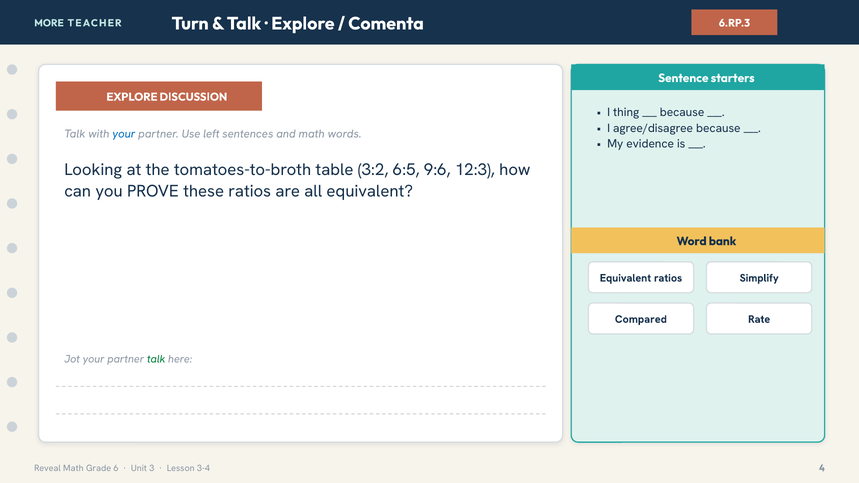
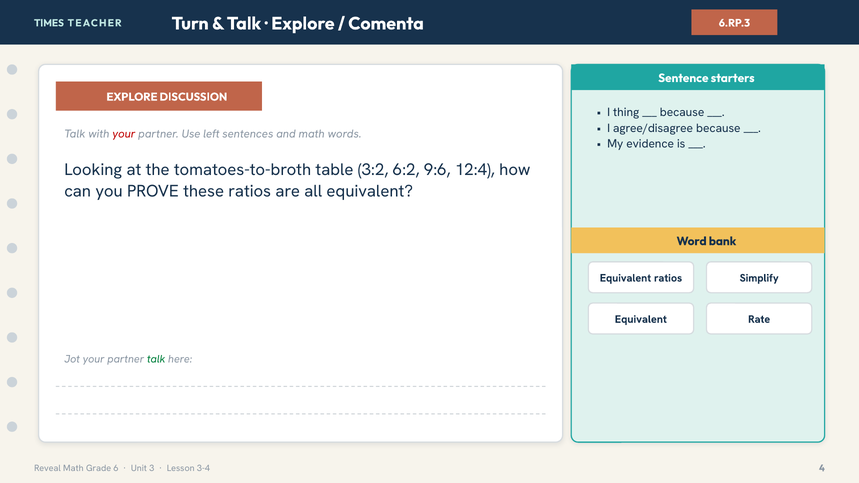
MORE: MORE -> TIMES (49, 23)
your colour: blue -> red (124, 134)
6:5: 6:5 -> 6:2 (406, 170)
12:3: 12:3 -> 12:4 (475, 170)
Compared: Compared -> Equivalent (641, 319)
